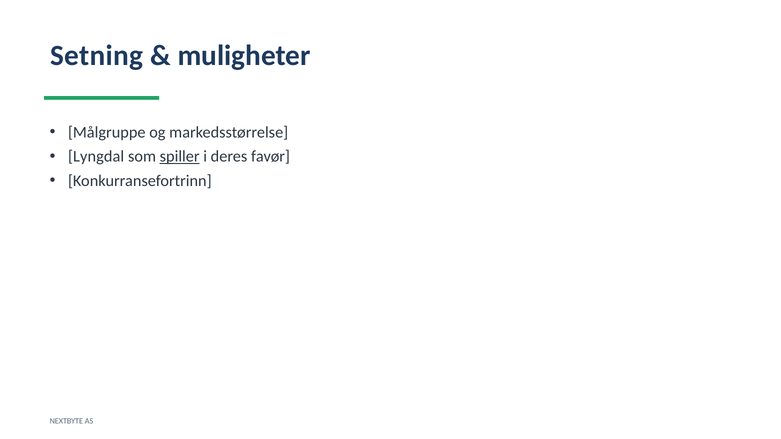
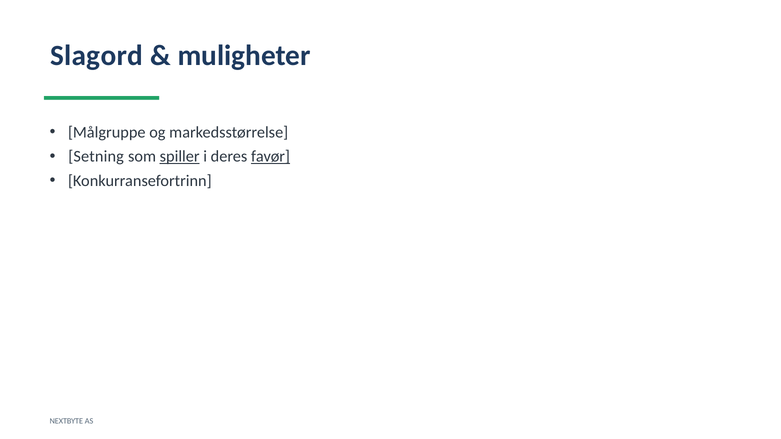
Setning: Setning -> Slagord (97, 56)
Lyngdal: Lyngdal -> Setning (96, 157)
favør underline: none -> present (270, 157)
